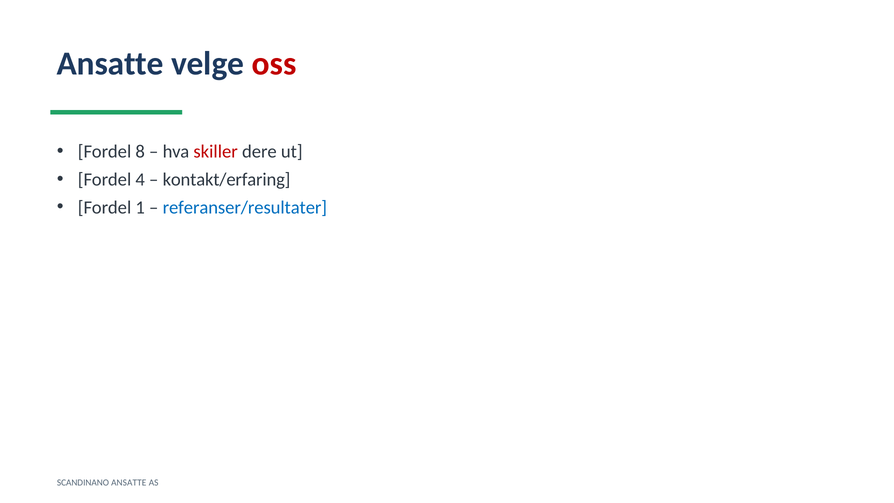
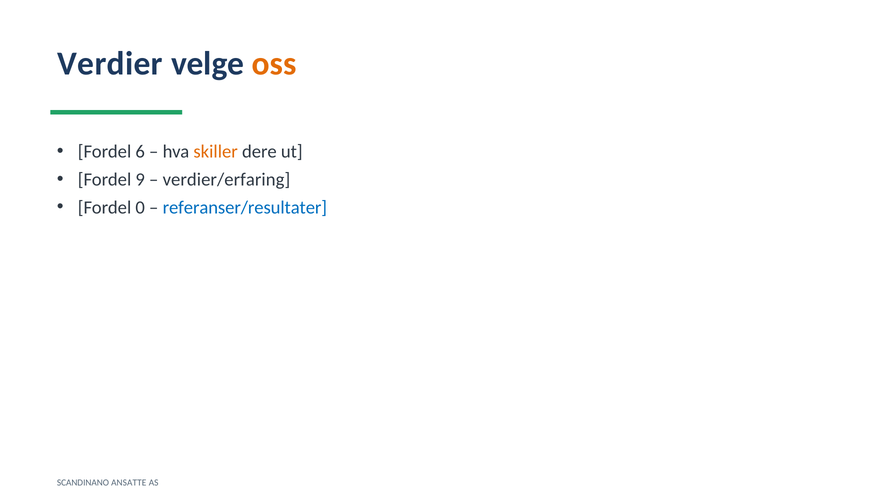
Ansatte: Ansatte -> Verdier (110, 64)
oss colour: red -> orange (274, 64)
8: 8 -> 6 (140, 151)
skiller colour: red -> orange (216, 151)
4: 4 -> 9 (140, 179)
kontakt/erfaring: kontakt/erfaring -> verdier/erfaring (226, 179)
1: 1 -> 0 (140, 207)
